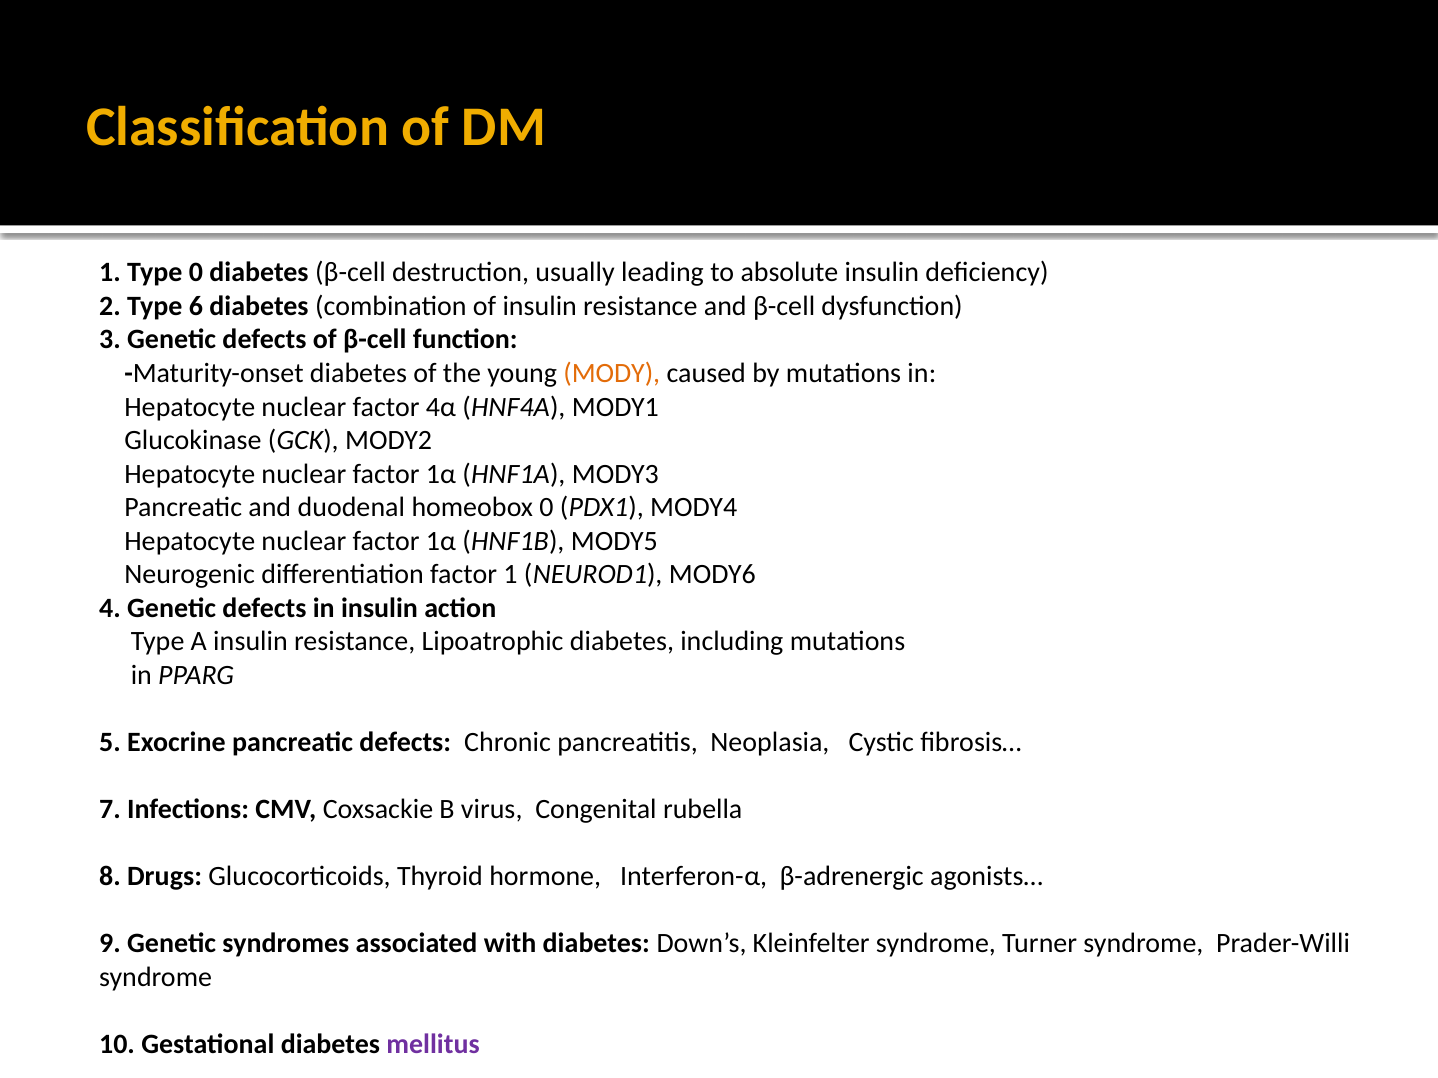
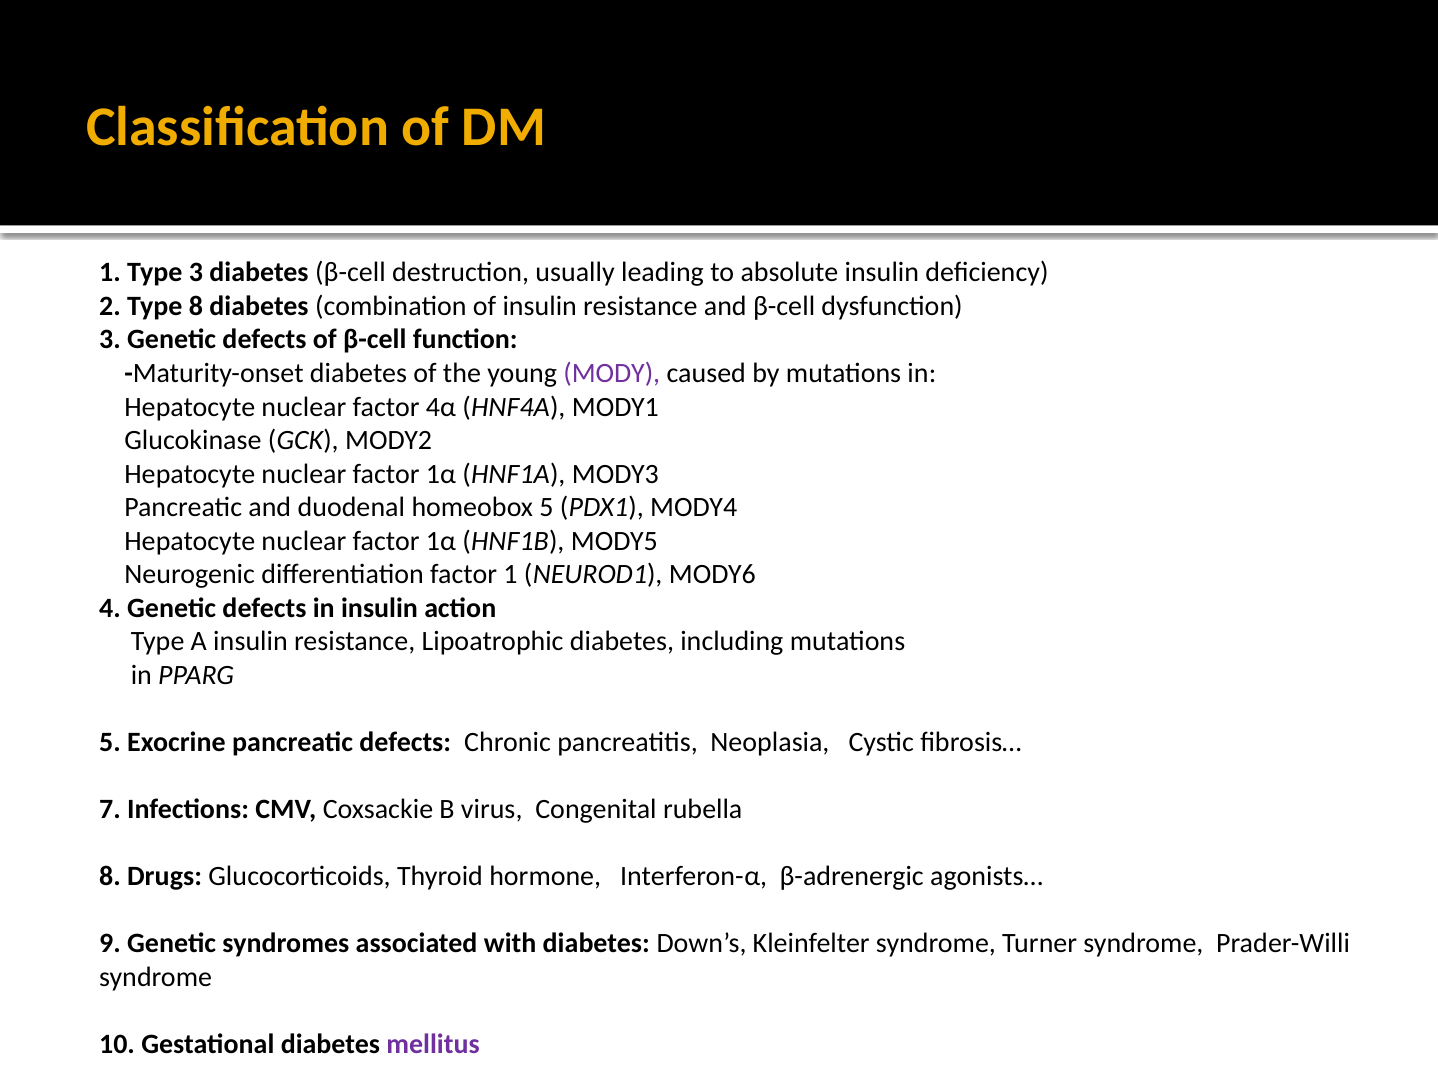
Type 0: 0 -> 3 (196, 273)
Type 6: 6 -> 8 (196, 306)
MODY colour: orange -> purple (612, 373)
homeobox 0: 0 -> 5 (546, 508)
